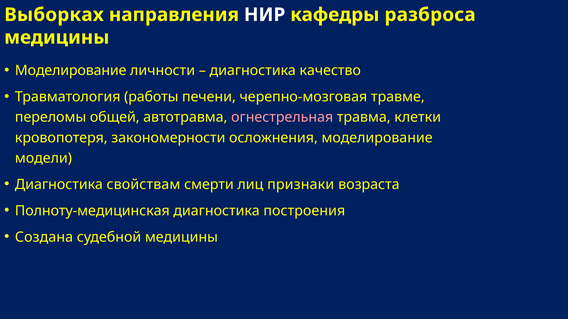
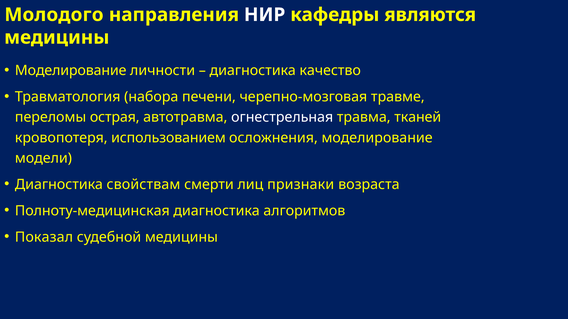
Выборках: Выборках -> Молодого (54, 15)
разброса: разброса -> являются (430, 15)
работы: работы -> набора (151, 97)
общей: общей -> острая (115, 117)
огнестрельная colour: pink -> white (282, 117)
клетки: клетки -> тканей (418, 117)
закономерности: закономерности -> использованием (168, 138)
построения: построения -> алгоритмов (304, 211)
Создана: Создана -> Показал (44, 237)
